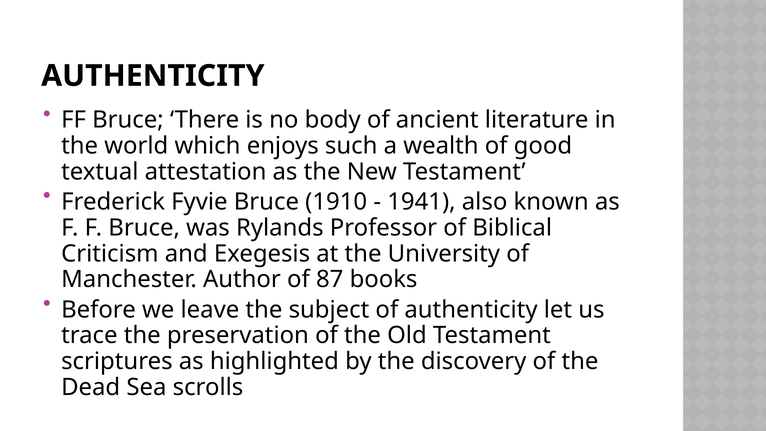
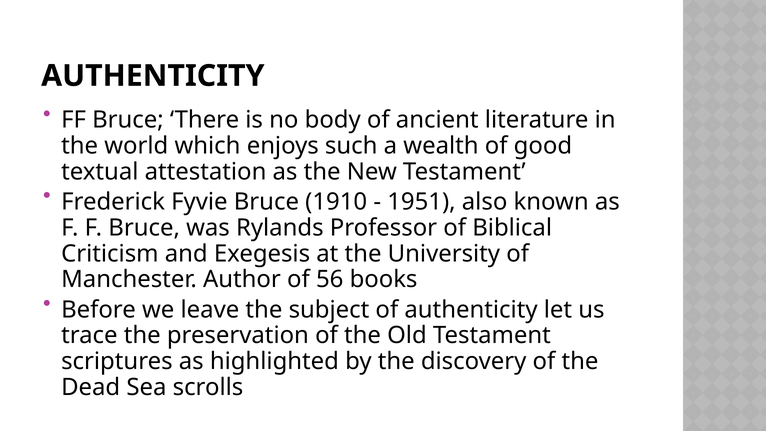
1941: 1941 -> 1951 (421, 202)
87: 87 -> 56 (330, 279)
